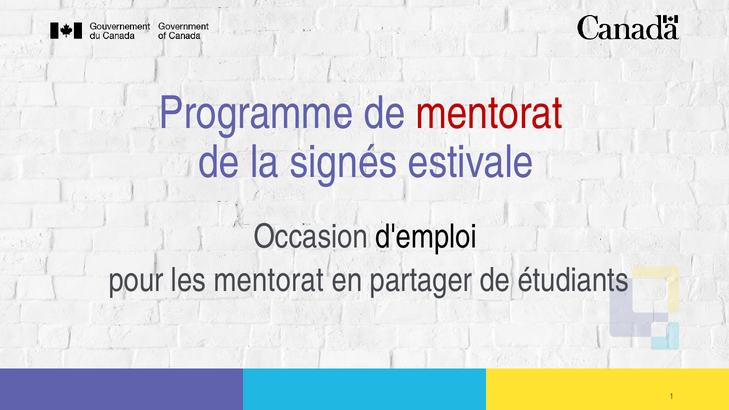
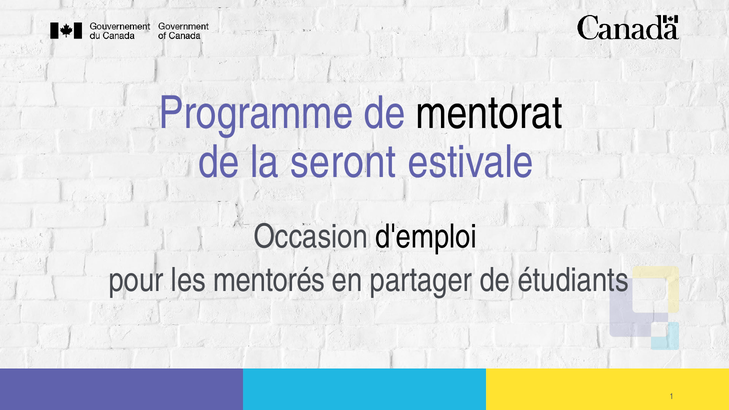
mentorat colour: red -> black (489, 113)
signés: signés -> seront (343, 162)
les mentorat: mentorat -> mentorés (269, 280)
